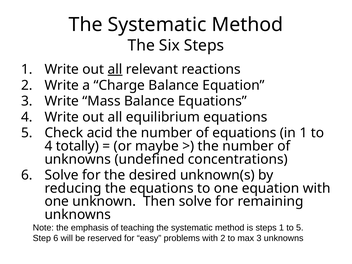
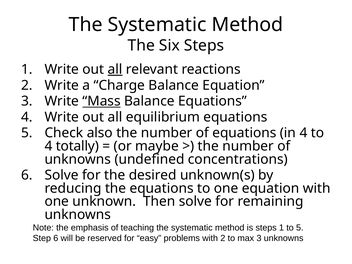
Mass underline: none -> present (102, 101)
acid: acid -> also (100, 133)
in 1: 1 -> 4 (303, 133)
